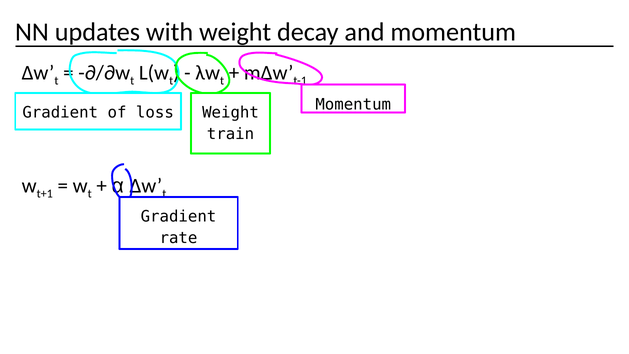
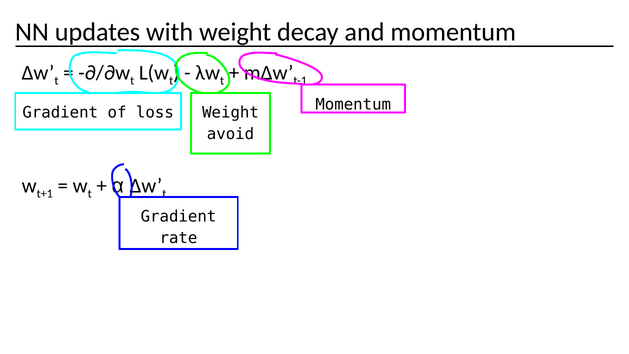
train: train -> avoid (230, 134)
